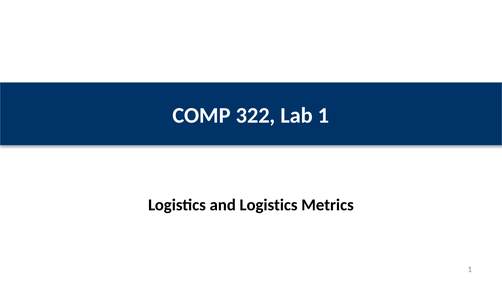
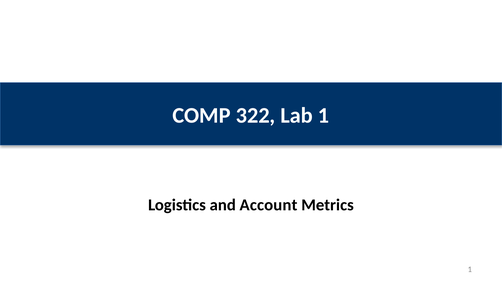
and Logistics: Logistics -> Account (268, 205)
